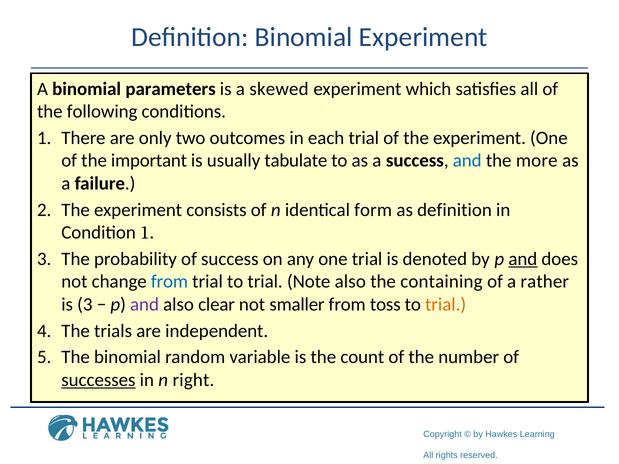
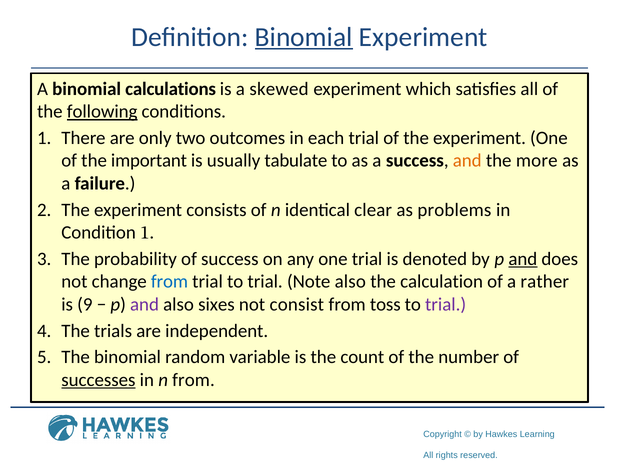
Binomial underline: none -> present (304, 37)
parameters: parameters -> calculations (171, 89)
following underline: none -> present (102, 112)
and colour: blue -> orange (467, 161)
form: form -> clear (373, 210)
as definition: definition -> problems (454, 210)
containing: containing -> calculation (442, 282)
is 3: 3 -> 9 (85, 305)
clear: clear -> sixes (216, 305)
smaller: smaller -> consist (297, 305)
trial colour: orange -> purple (446, 305)
n right: right -> from (194, 380)
